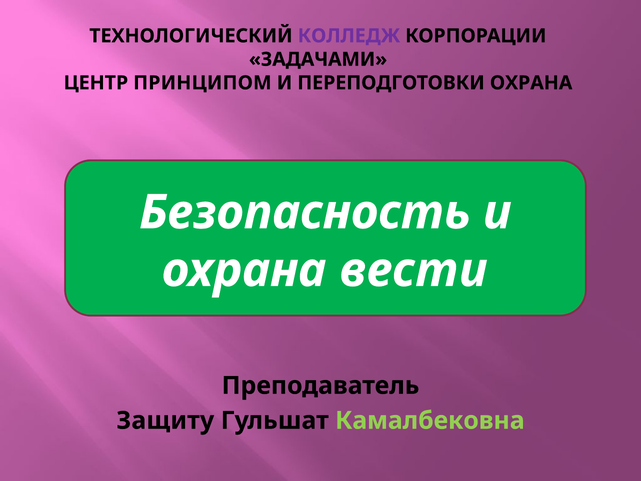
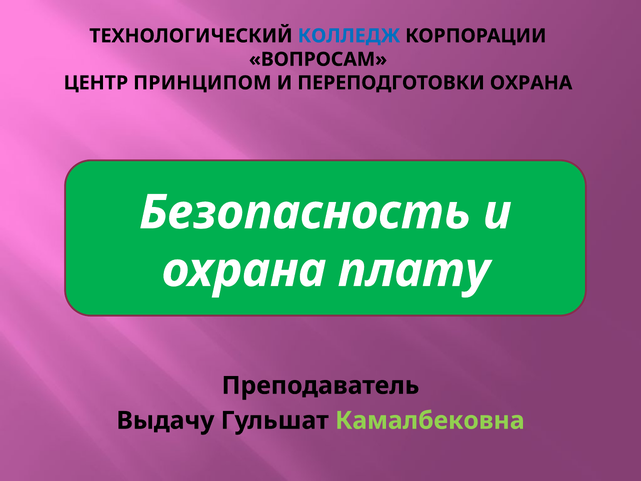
КОЛЛЕДЖ colour: purple -> blue (349, 36)
ЗАДАЧАМИ: ЗАДАЧАМИ -> ВОПРОСАМ (318, 59)
вести: вести -> плату (414, 270)
Защиту: Защиту -> Выдачу (165, 420)
